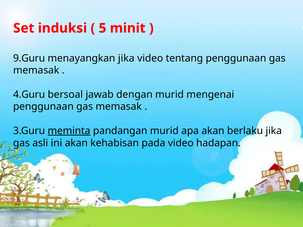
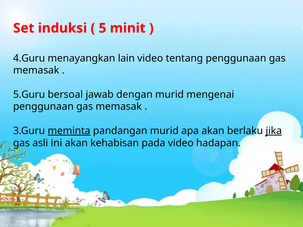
9.Guru: 9.Guru -> 4.Guru (29, 58)
menayangkan jika: jika -> lain (126, 58)
4.Guru: 4.Guru -> 5.Guru (29, 95)
jika underline: none -> present (274, 131)
